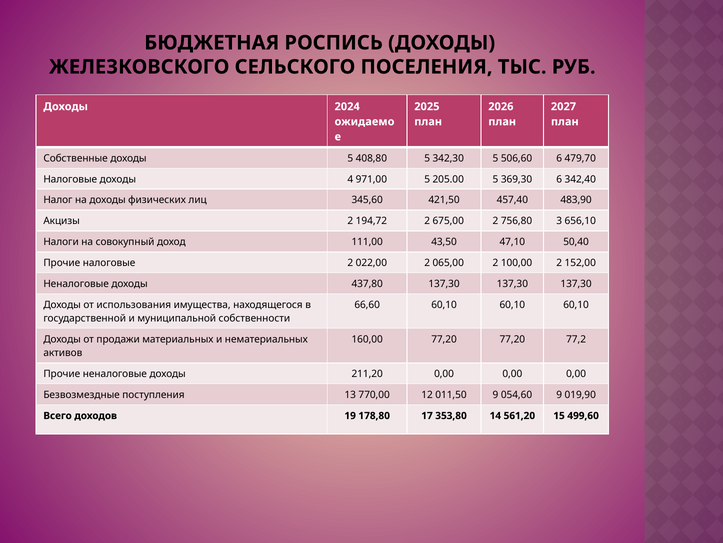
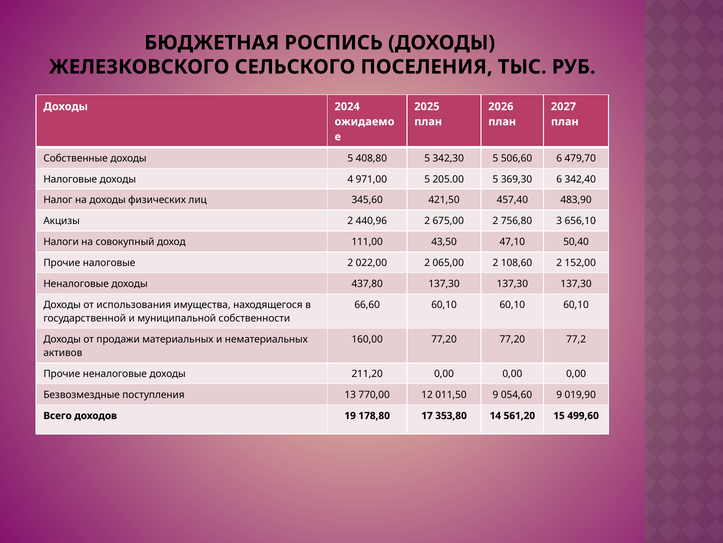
194,72: 194,72 -> 440,96 (371, 221)
100,00: 100,00 -> 108,60 (517, 263)
